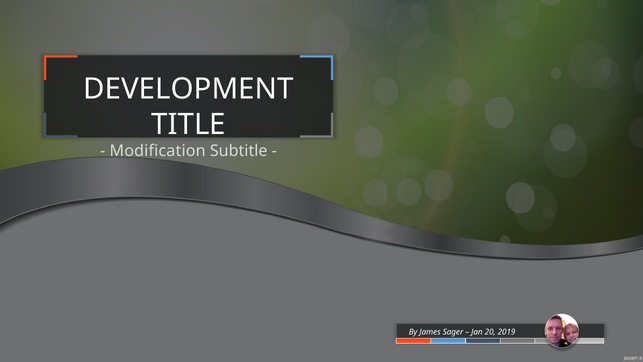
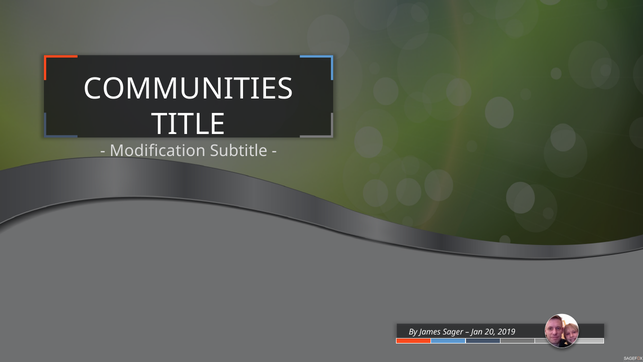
DEVELOPMENT: DEVELOPMENT -> COMMUNITIES (188, 89)
